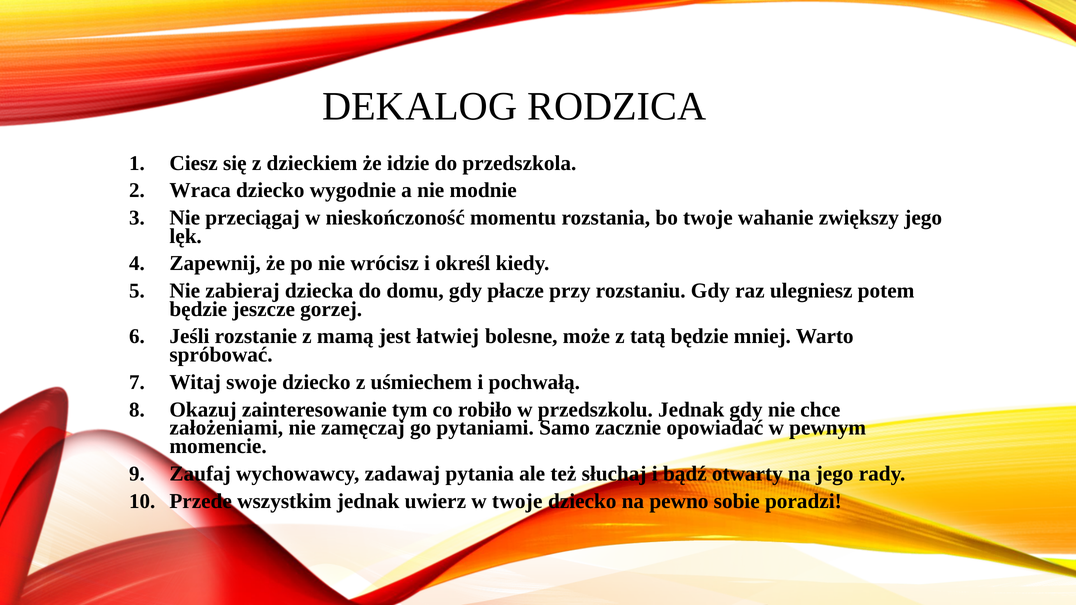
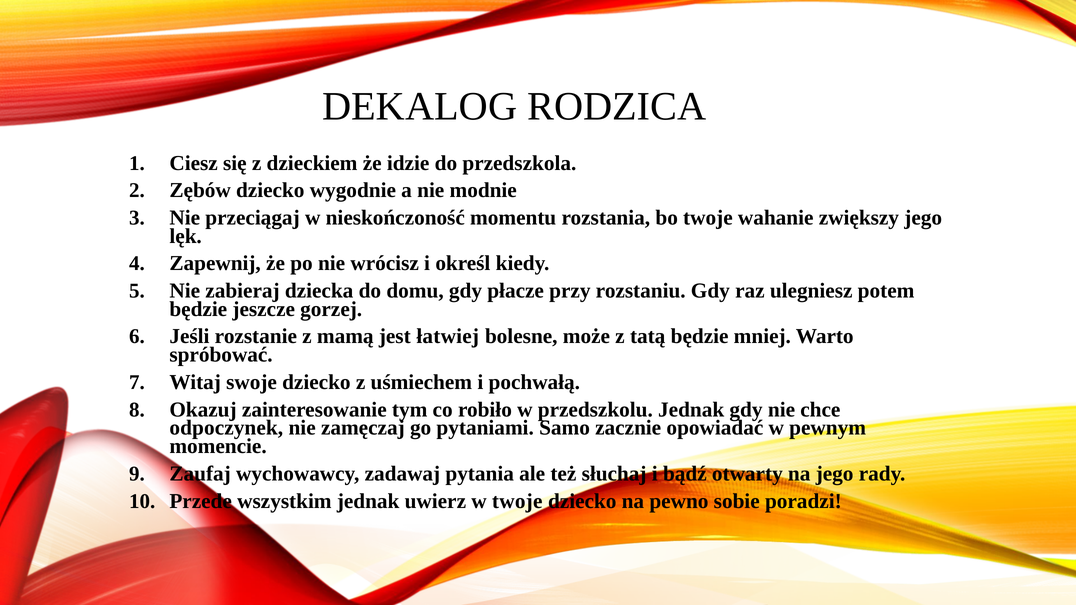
Wraca: Wraca -> Zębów (200, 190)
założeniami: założeniami -> odpoczynek (226, 428)
